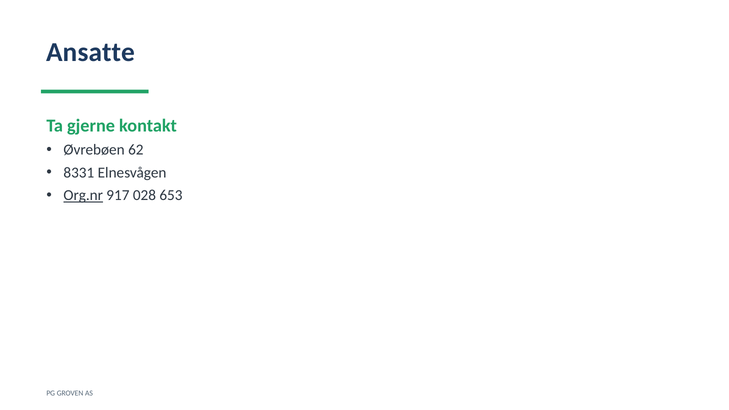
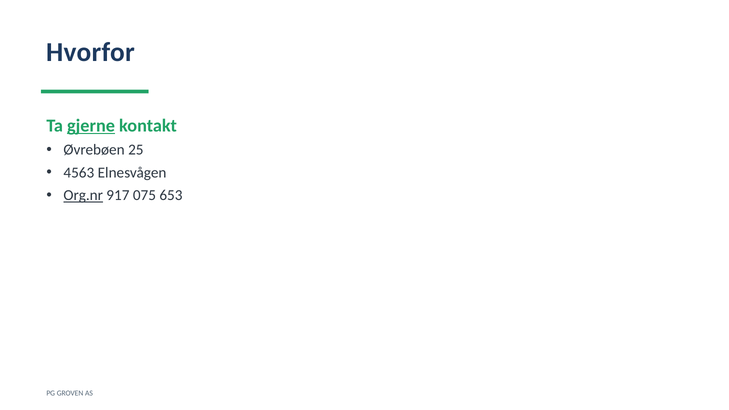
Ansatte: Ansatte -> Hvorfor (91, 52)
gjerne underline: none -> present (91, 126)
62: 62 -> 25 (136, 150)
8331: 8331 -> 4563 (79, 173)
028: 028 -> 075 (144, 195)
